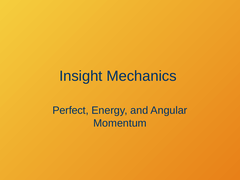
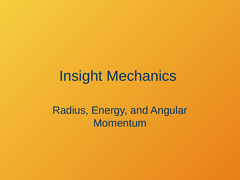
Perfect: Perfect -> Radius (71, 110)
